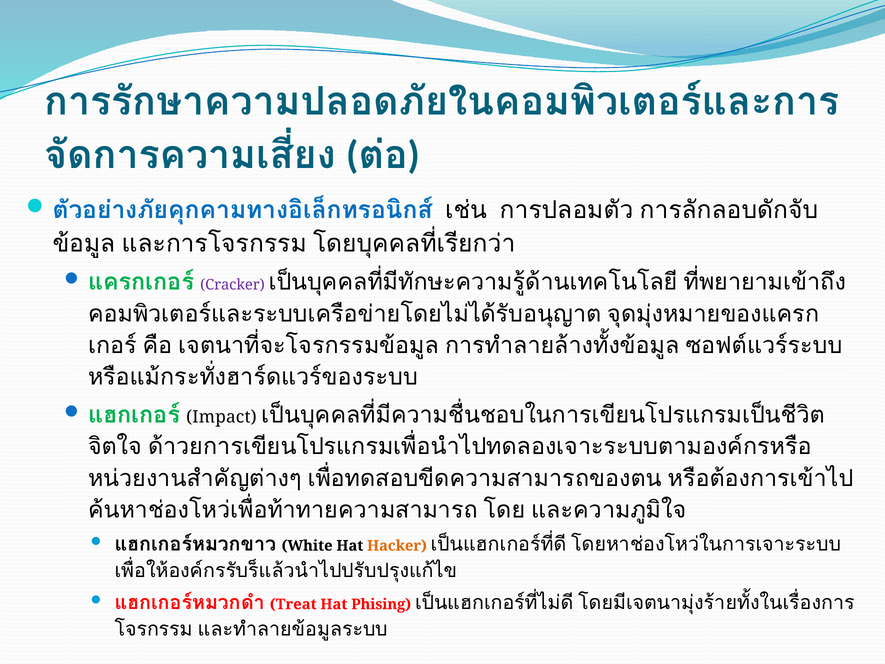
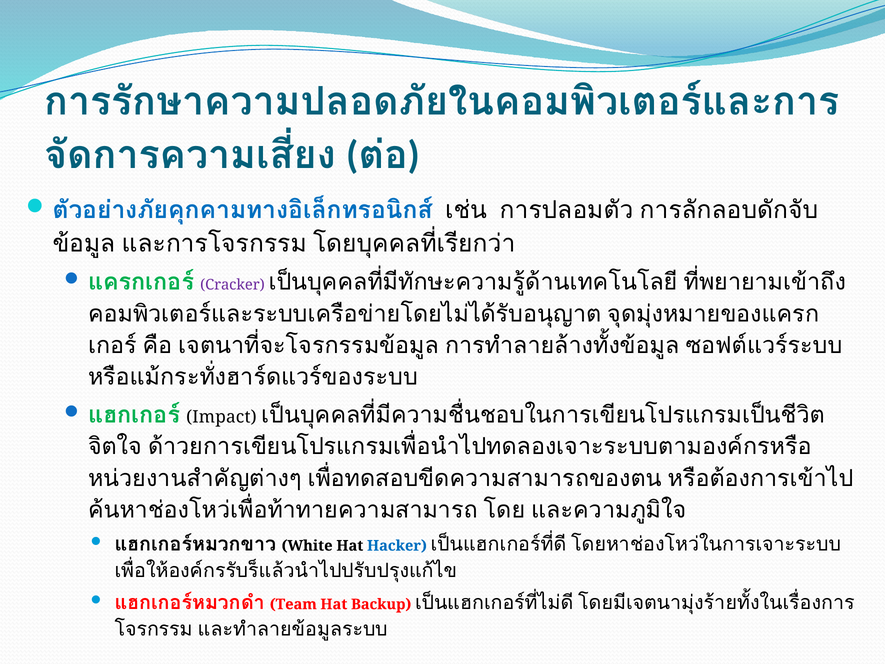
Hacker colour: orange -> blue (397, 546)
Treat: Treat -> Team (293, 604)
Phising: Phising -> Backup (381, 604)
